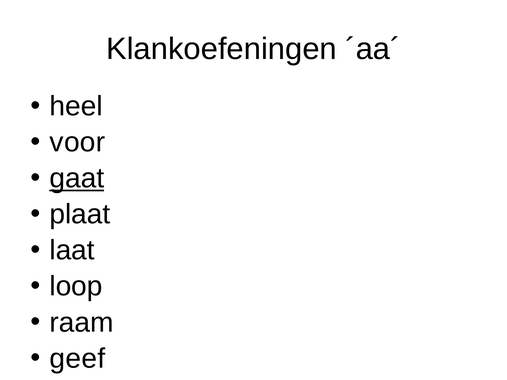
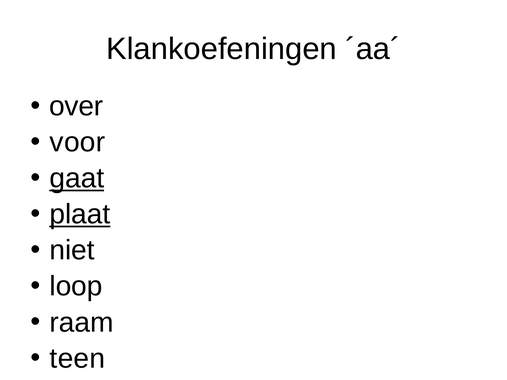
heel: heel -> over (76, 106)
plaat underline: none -> present (80, 214)
laat: laat -> niet (72, 250)
geef: geef -> teen (77, 359)
